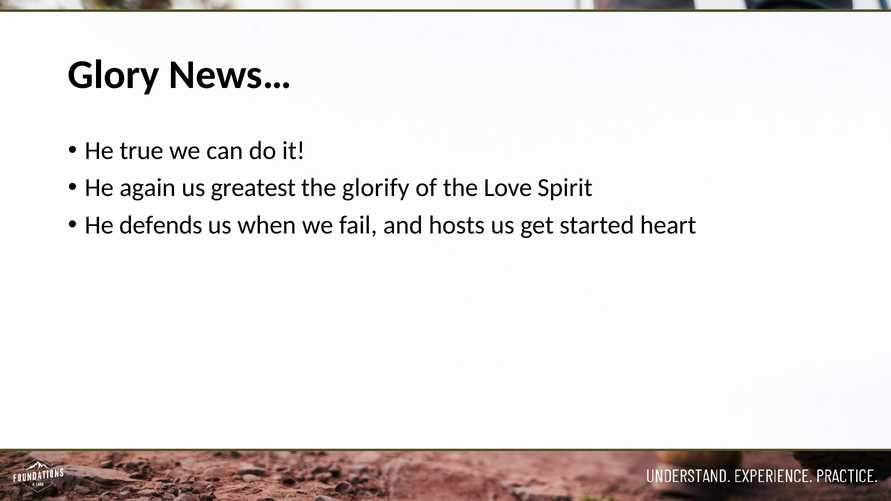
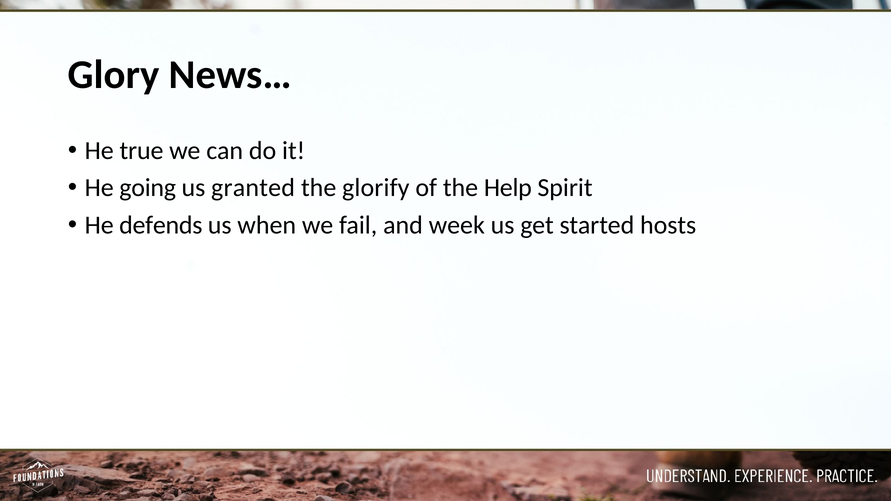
again: again -> going (148, 188)
greatest: greatest -> granted (253, 188)
Love: Love -> Help (508, 188)
hosts: hosts -> week (457, 225)
heart: heart -> hosts (668, 225)
